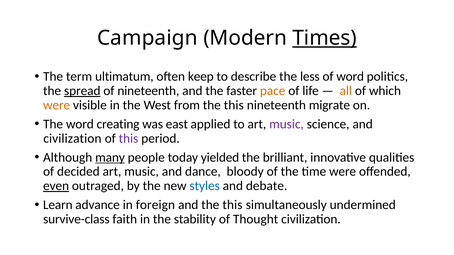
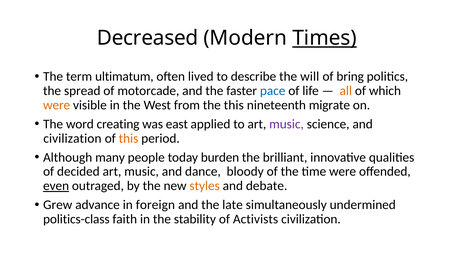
Campaign: Campaign -> Decreased (148, 38)
keep: keep -> lived (201, 77)
less: less -> will (310, 77)
of word: word -> bring (350, 77)
spread underline: present -> none (82, 91)
of nineteenth: nineteenth -> motorcade (148, 91)
pace colour: orange -> blue (273, 91)
this colour: purple -> orange (129, 139)
many underline: present -> none (110, 158)
yielded: yielded -> burden (220, 158)
styles colour: blue -> orange (205, 186)
Learn: Learn -> Grew (58, 205)
and the this: this -> late (233, 205)
survive-class: survive-class -> politics-class (76, 219)
Thought: Thought -> Activists (256, 219)
